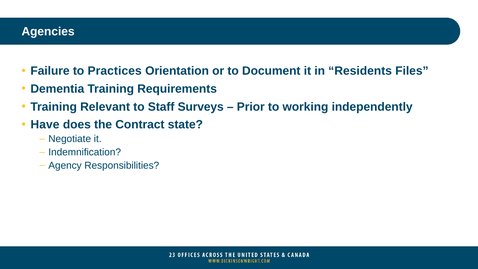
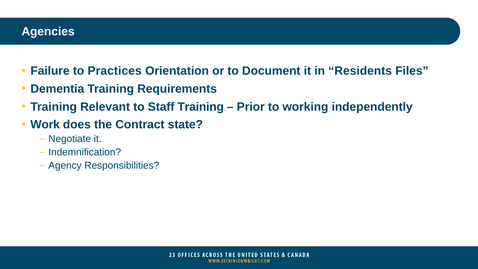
Staff Surveys: Surveys -> Training (201, 107)
Have: Have -> Work (45, 125)
